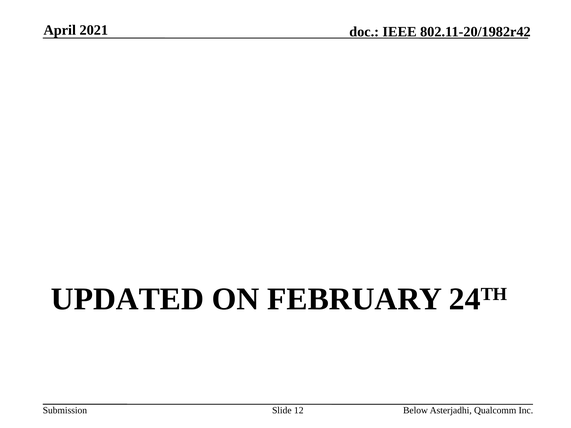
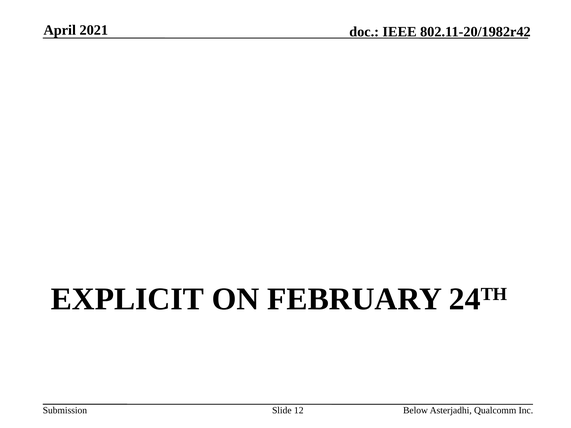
UPDATED: UPDATED -> EXPLICIT (127, 299)
